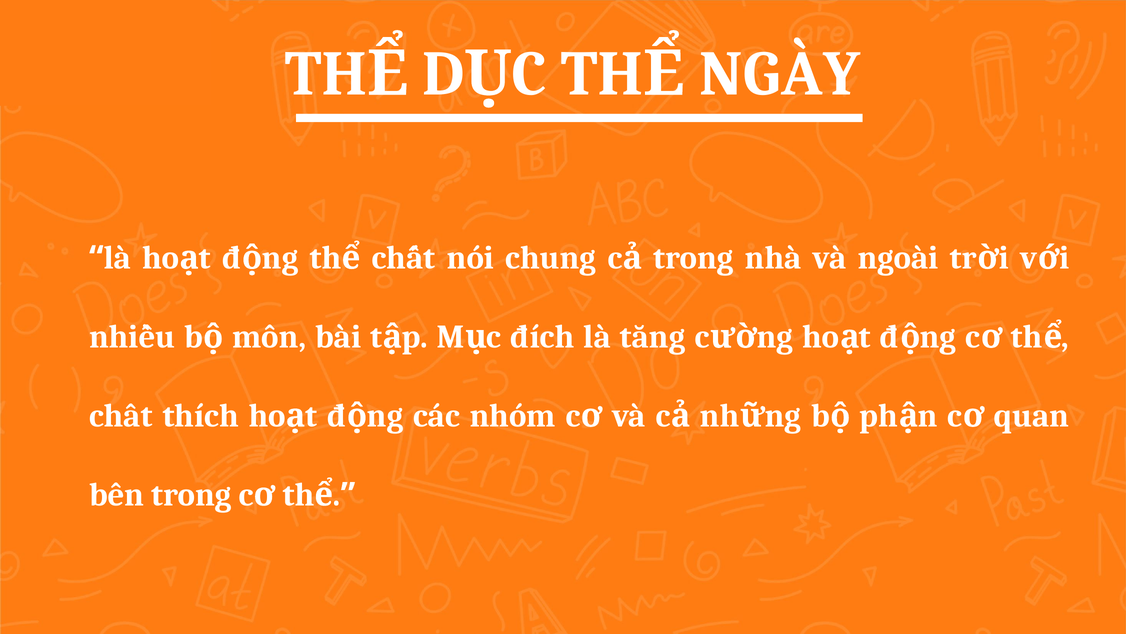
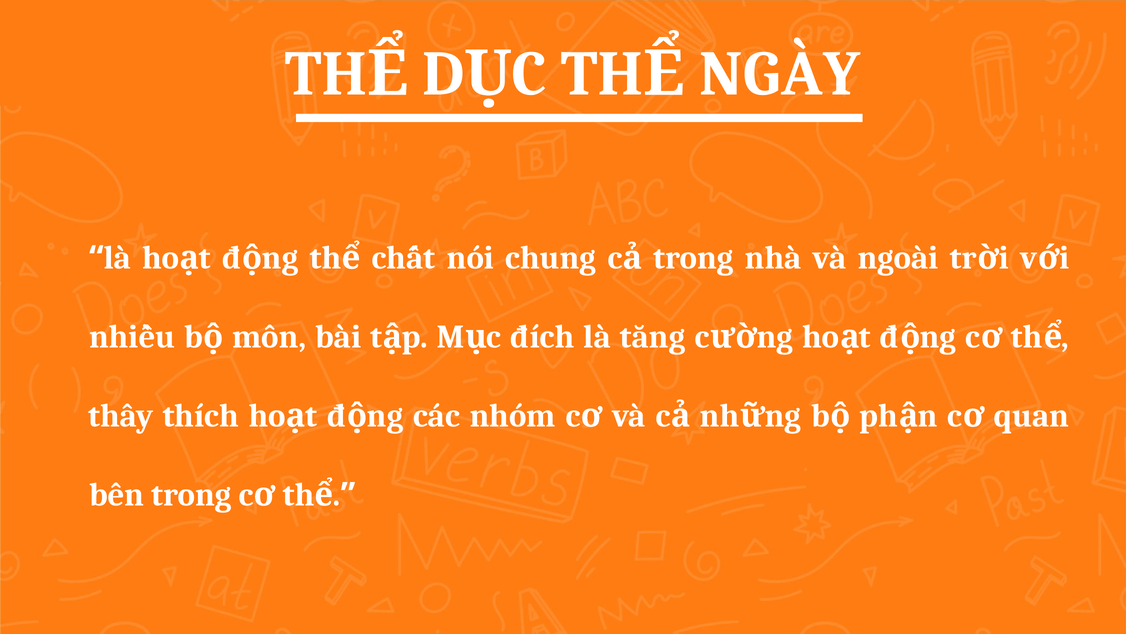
chất: chất -> thấy (121, 415)
